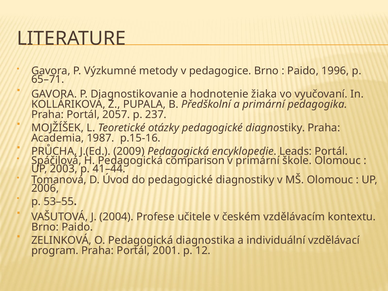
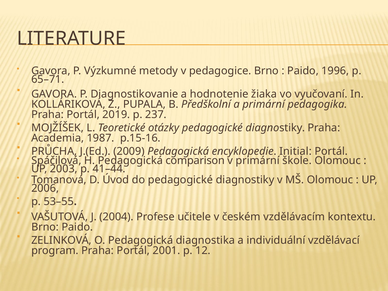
2057: 2057 -> 2019 (116, 115)
Leads: Leads -> Initial (296, 151)
